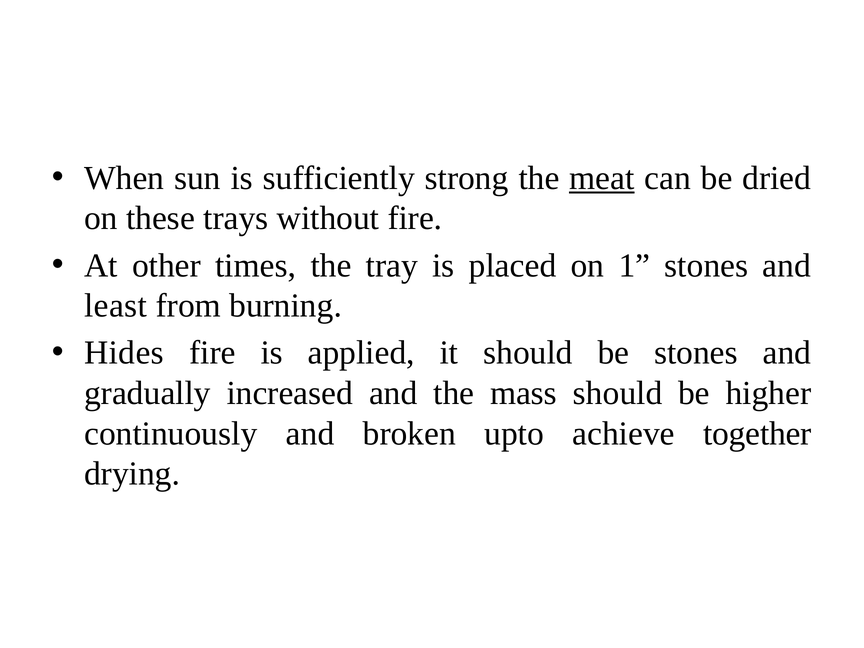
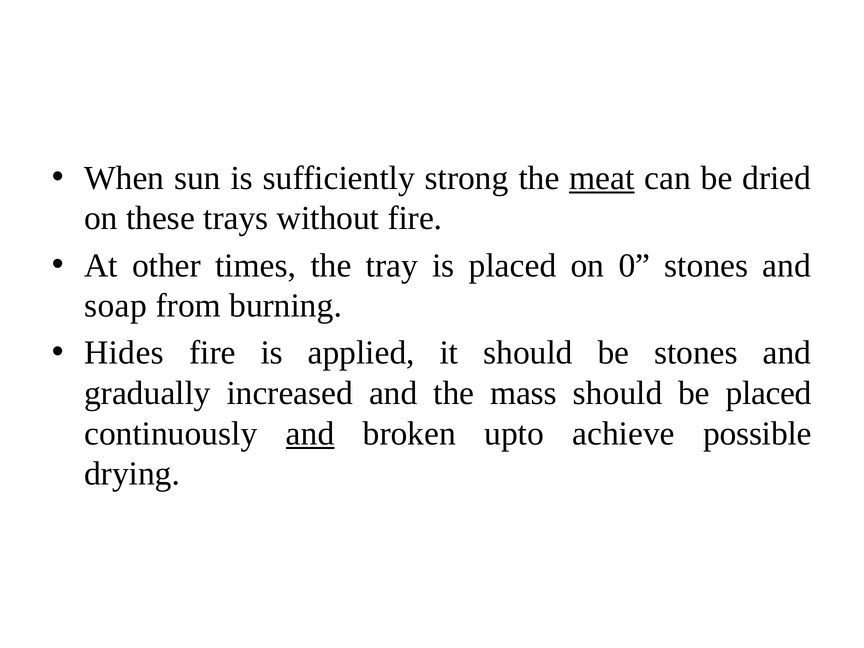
1: 1 -> 0 (634, 265)
least: least -> soap (116, 306)
be higher: higher -> placed (769, 393)
and underline: none -> present (310, 434)
together: together -> possible (757, 434)
